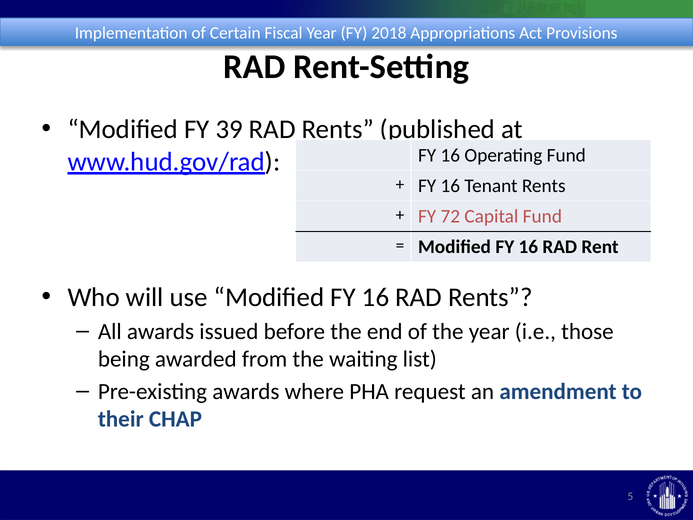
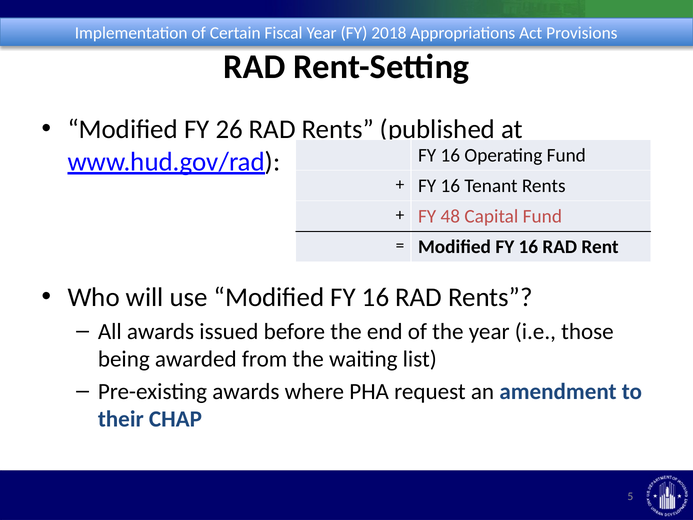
39: 39 -> 26 (229, 129)
72: 72 -> 48 (450, 216)
